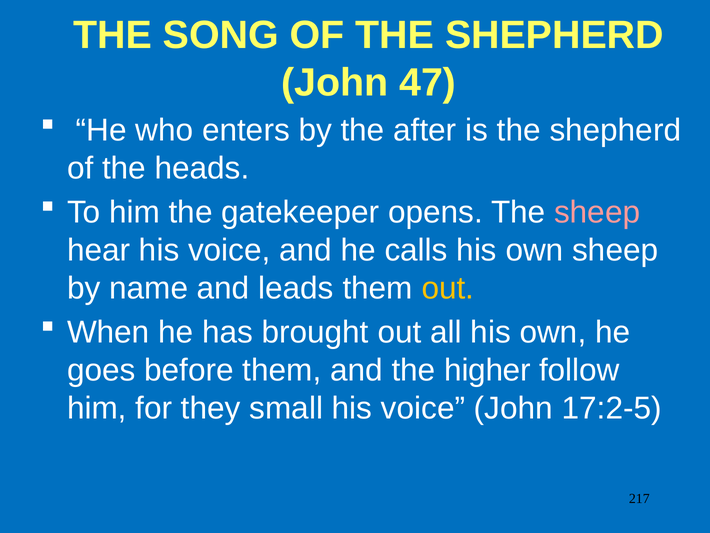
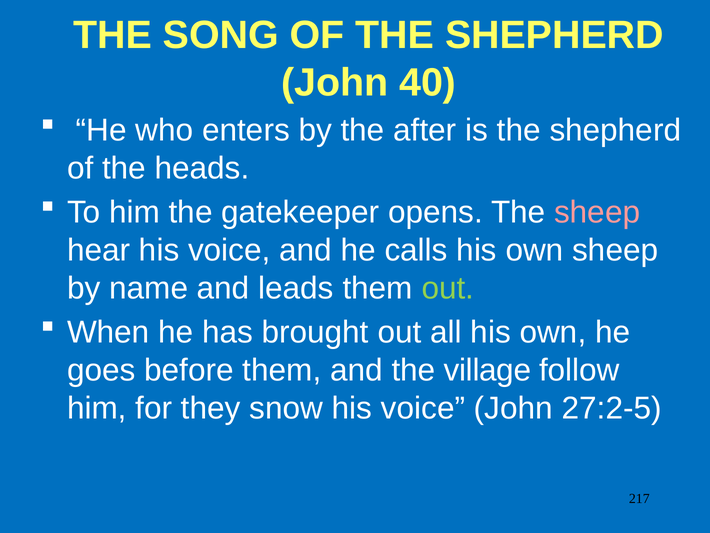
47: 47 -> 40 (428, 83)
out colour: yellow -> light green (448, 288)
higher: higher -> village (487, 370)
small: small -> snow (286, 408)
17:2-5: 17:2-5 -> 27:2-5 (612, 408)
